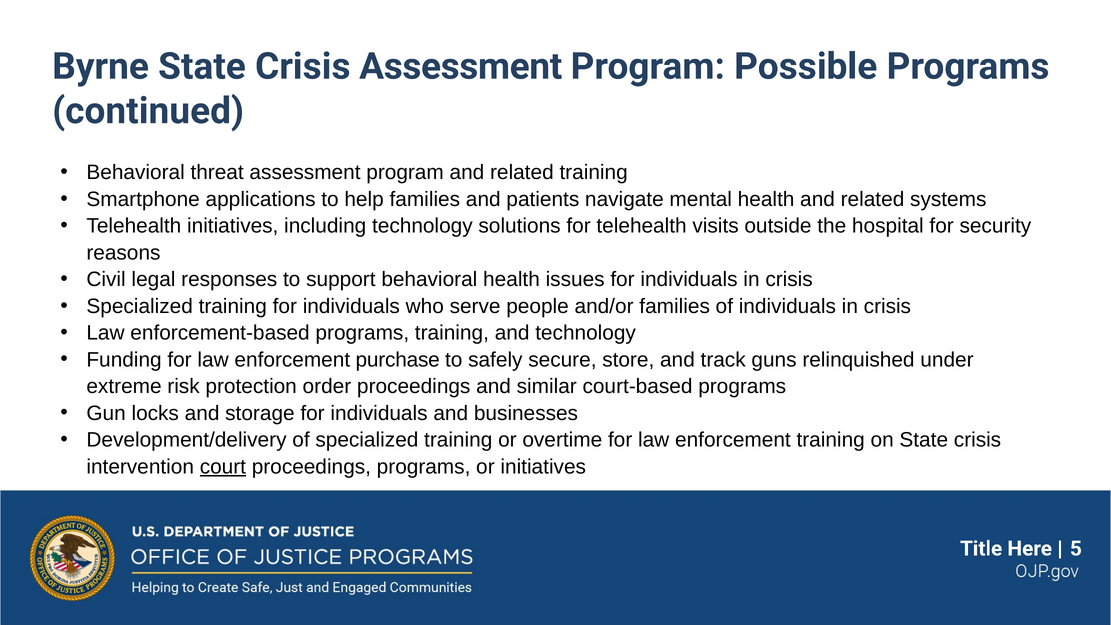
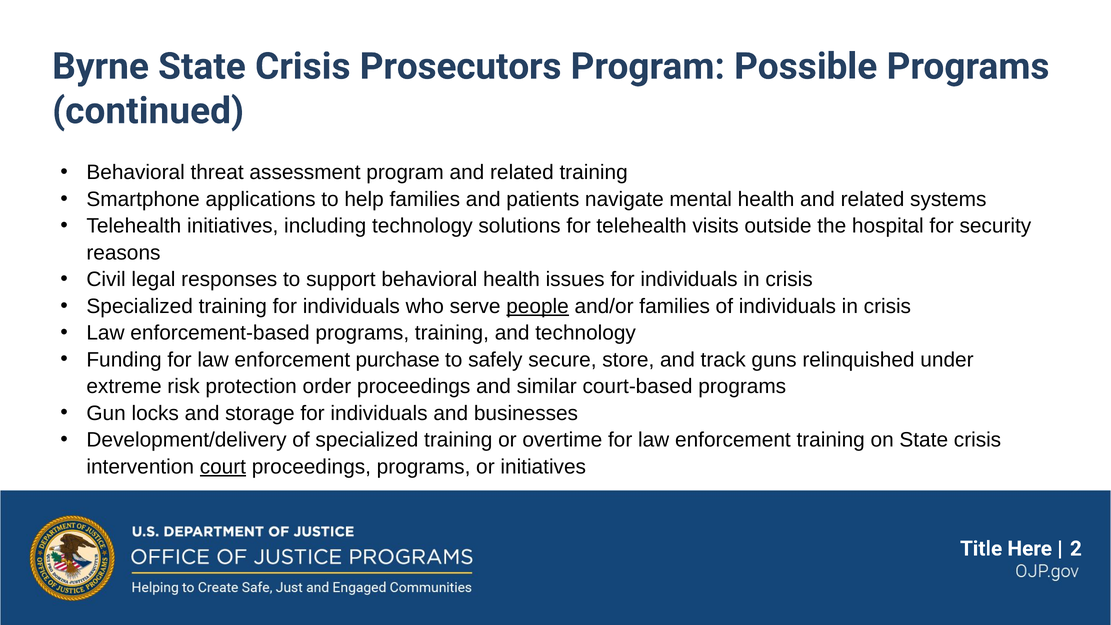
Crisis Assessment: Assessment -> Prosecutors (461, 66)
people underline: none -> present (538, 306)
5: 5 -> 2 (1076, 549)
